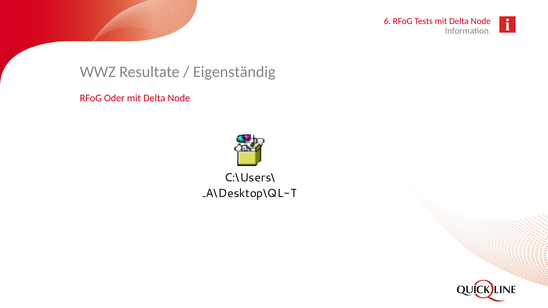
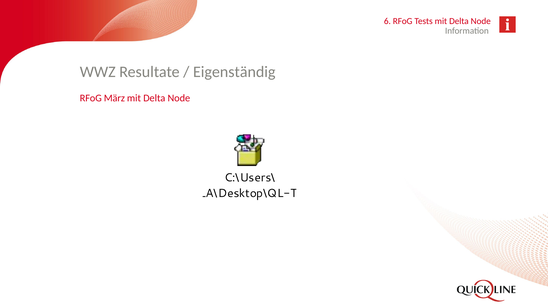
Oder: Oder -> März (114, 98)
